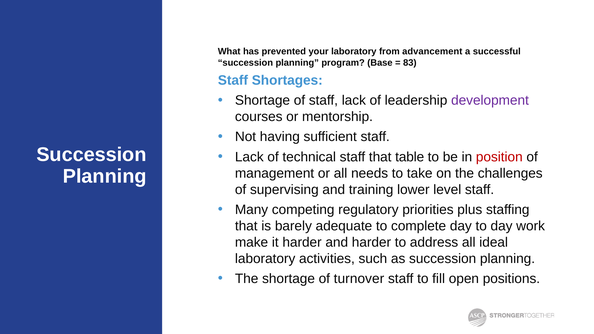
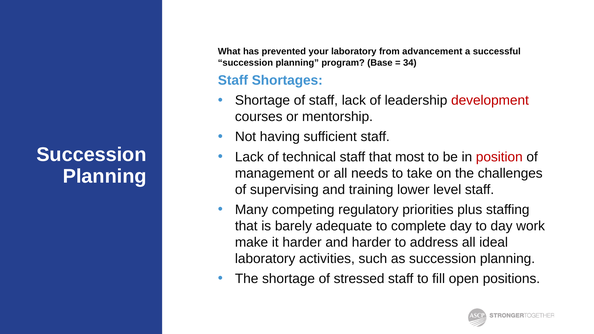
83: 83 -> 34 (410, 63)
development colour: purple -> red (490, 101)
table: table -> most (410, 157)
turnover: turnover -> stressed (359, 279)
